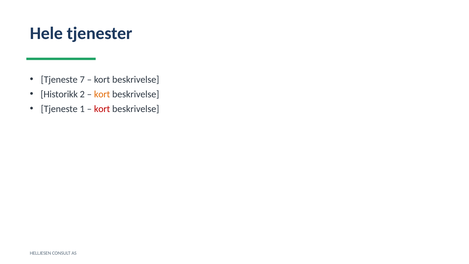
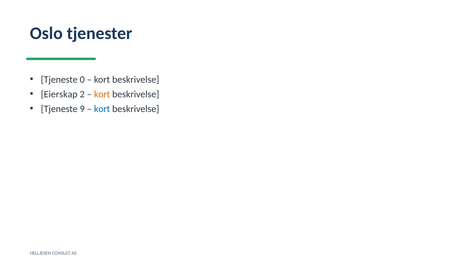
Hele: Hele -> Oslo (46, 33)
7: 7 -> 0 (82, 79)
Historikk: Historikk -> Eierskap (59, 94)
1: 1 -> 9 (82, 109)
kort colour: red -> blue (102, 109)
